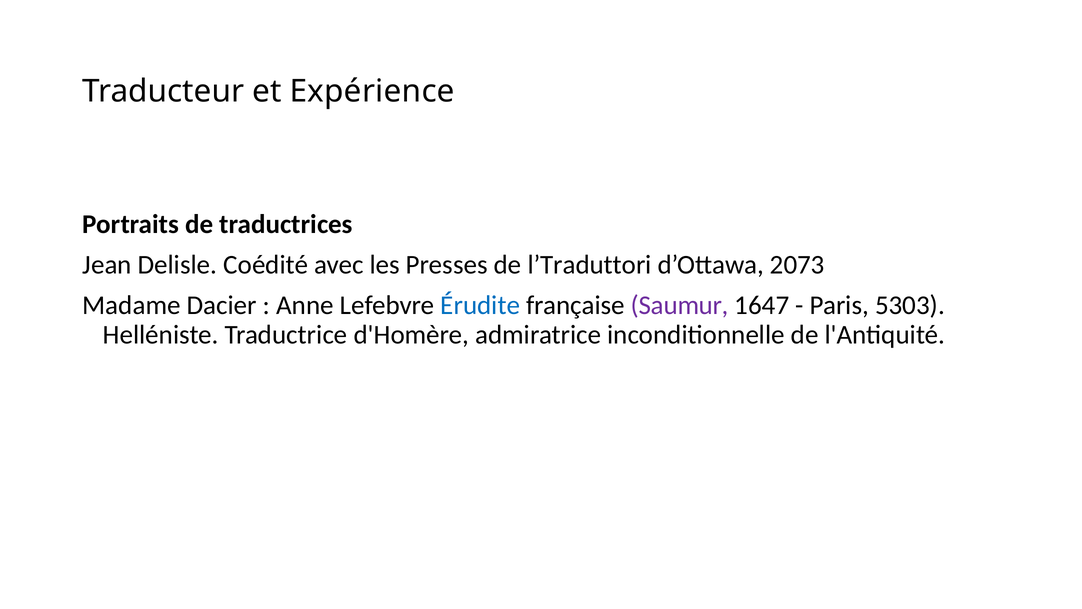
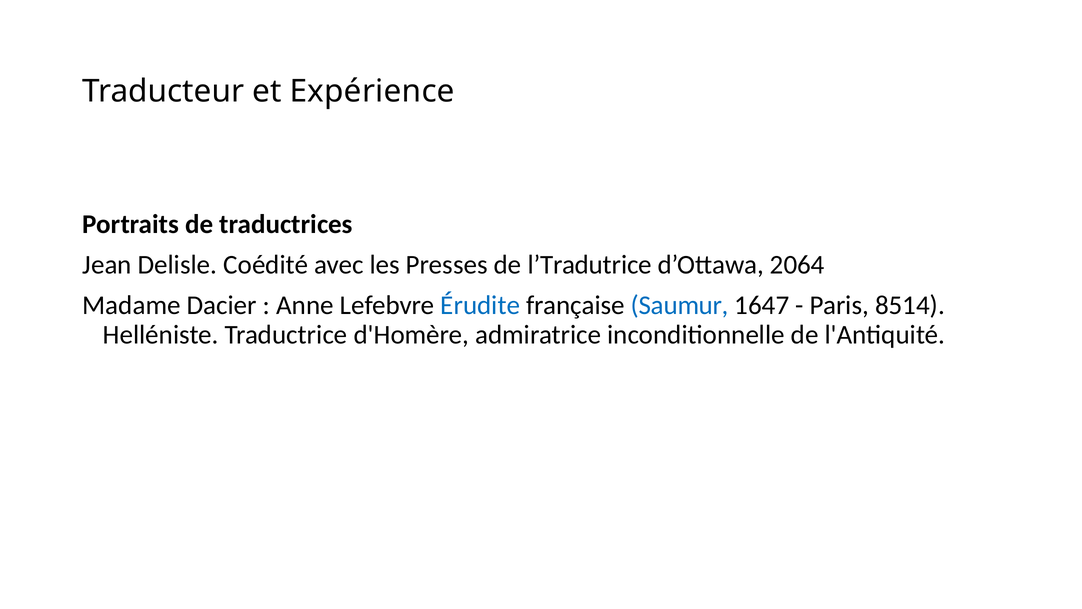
l’Traduttori: l’Traduttori -> l’Tradutrice (590, 265)
2073: 2073 -> 2064 (797, 265)
Saumur colour: purple -> blue (680, 305)
5303: 5303 -> 8514 (910, 305)
